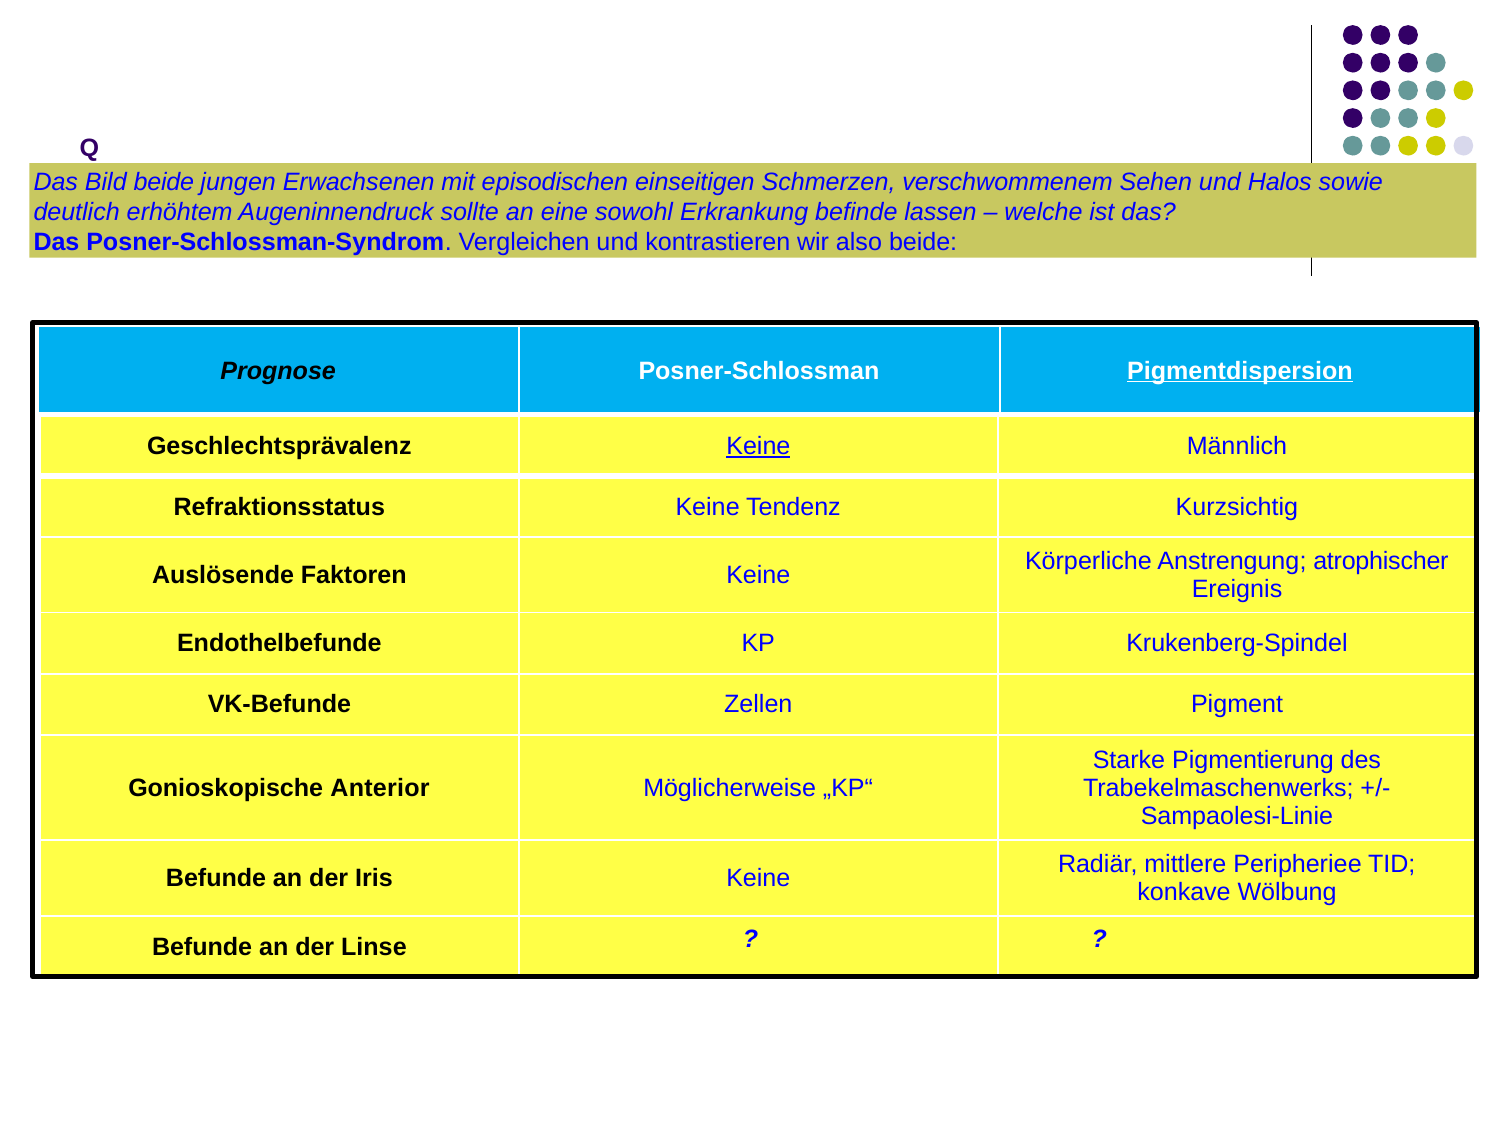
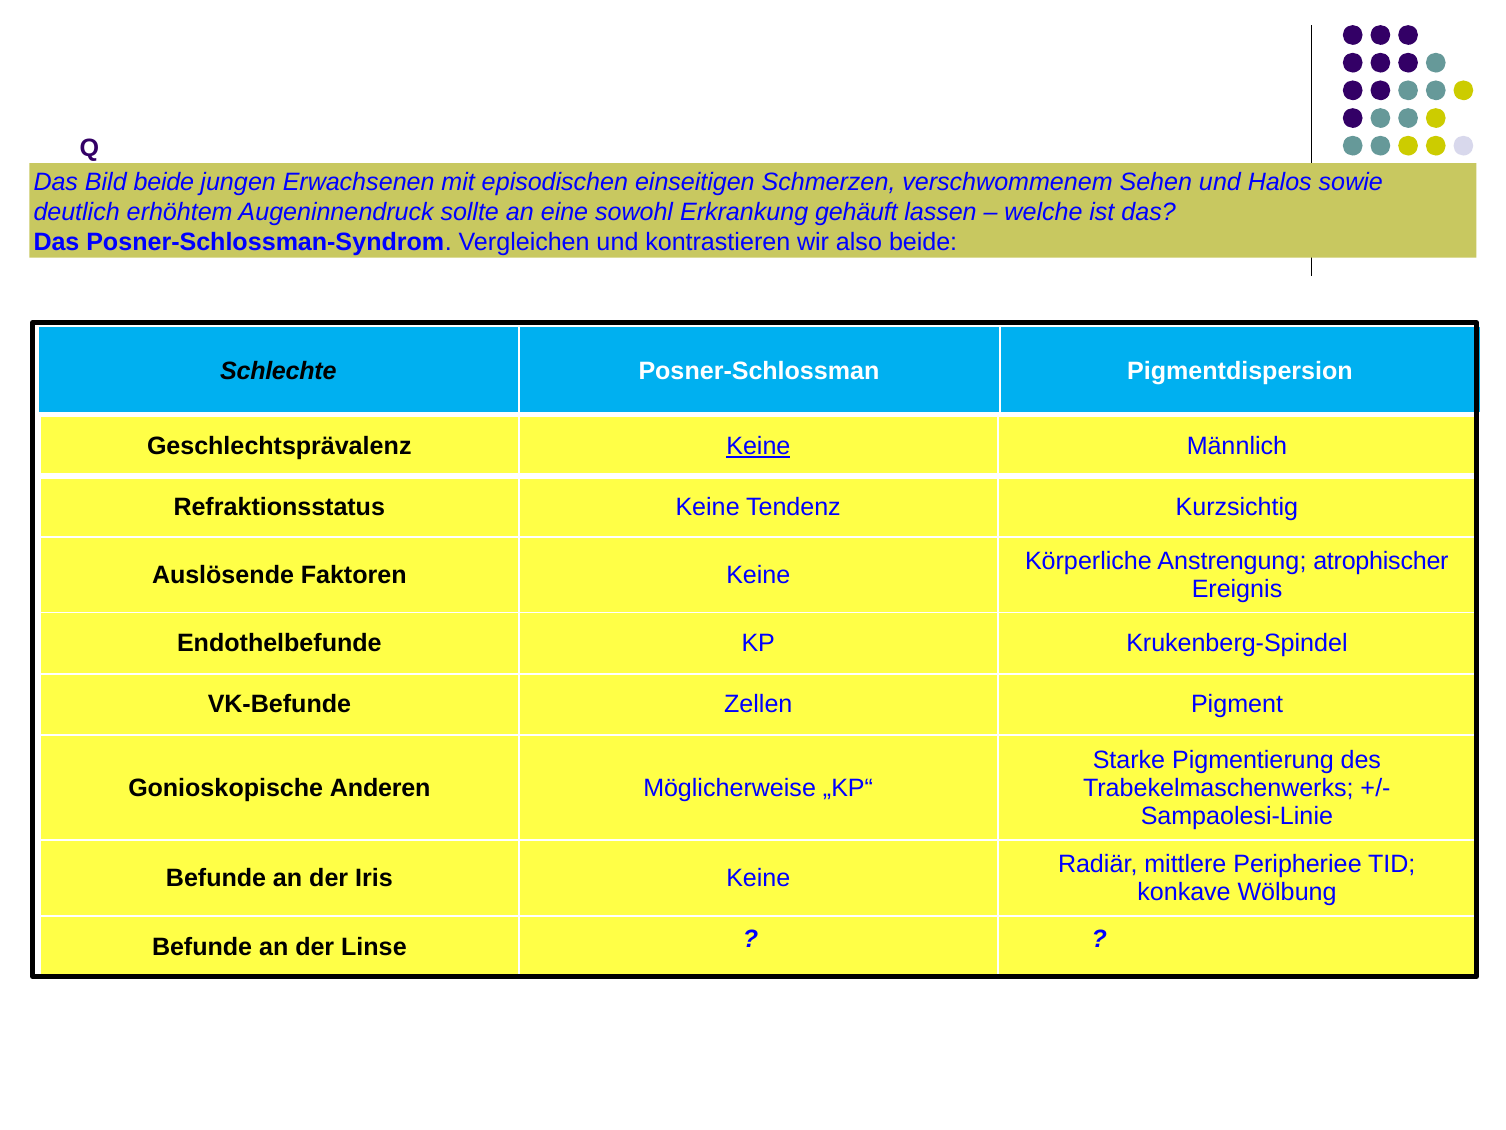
befinde: befinde -> gehäuft (856, 212)
Prognose: Prognose -> Schlechte (278, 371)
Pigmentdispersion underline: present -> none (1240, 371)
Anterior: Anterior -> Anderen (380, 788)
